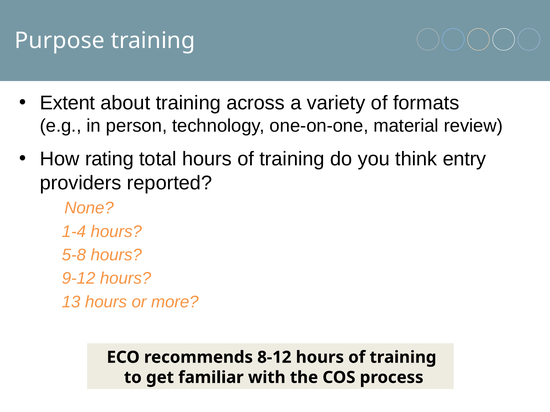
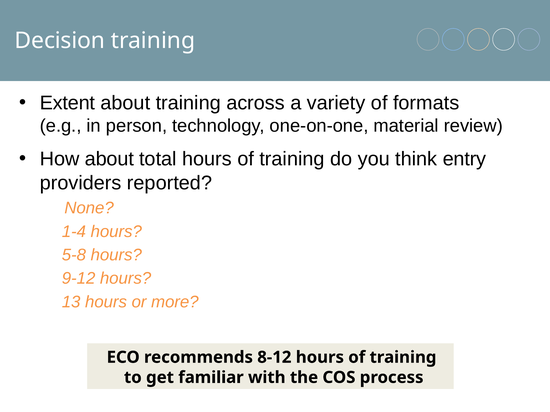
Purpose: Purpose -> Decision (60, 41)
How rating: rating -> about (109, 159)
